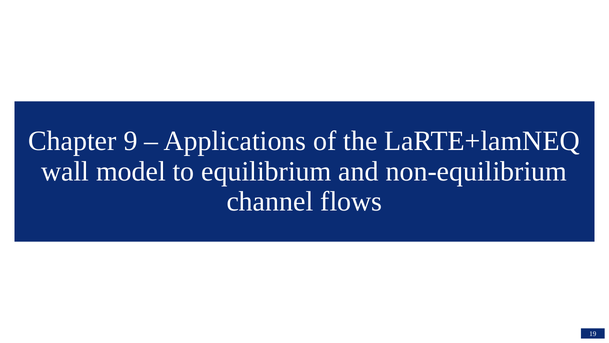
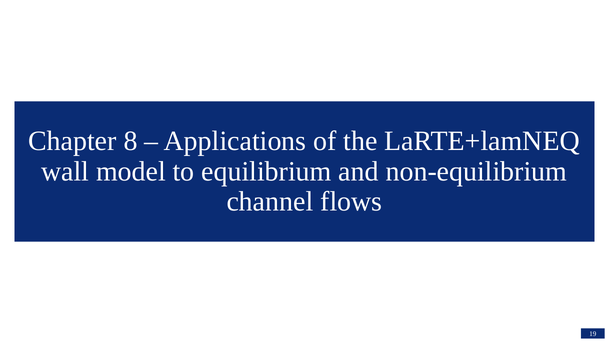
9: 9 -> 8 (130, 141)
